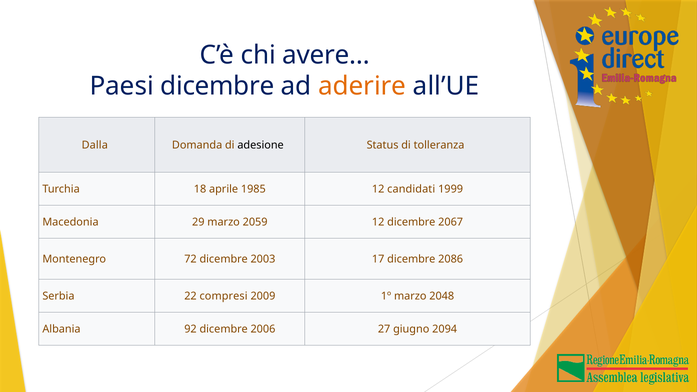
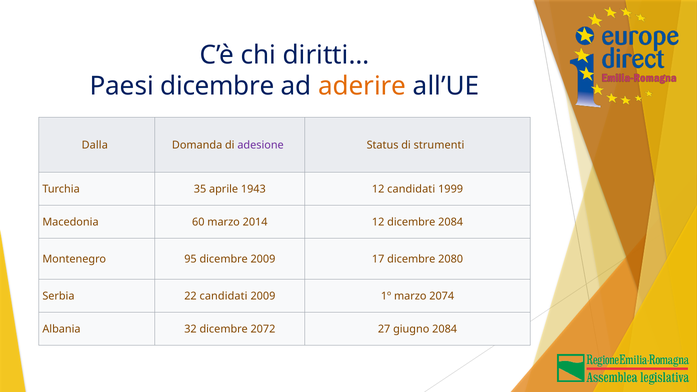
avere…: avere… -> diritti… (326, 55)
adesione colour: black -> purple (261, 145)
tolleranza: tolleranza -> strumenti (439, 145)
18: 18 -> 35 (200, 189)
1985: 1985 -> 1943 (253, 189)
29: 29 -> 60 (198, 222)
2059: 2059 -> 2014 (255, 222)
dicembre 2067: 2067 -> 2084 (451, 222)
72: 72 -> 95 (190, 259)
dicembre 2003: 2003 -> 2009 (263, 259)
2086: 2086 -> 2080 (451, 259)
22 compresi: compresi -> candidati (224, 296)
2048: 2048 -> 2074 (442, 296)
92: 92 -> 32 (190, 329)
2006: 2006 -> 2072 (263, 329)
giugno 2094: 2094 -> 2084 (445, 329)
